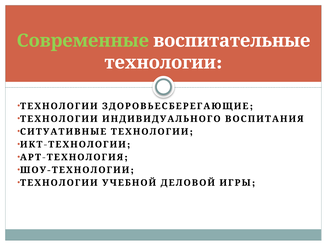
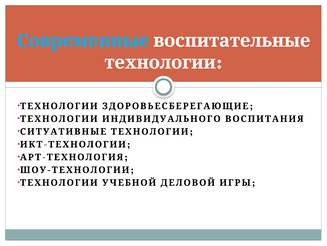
Современные colour: light green -> light blue (83, 41)
